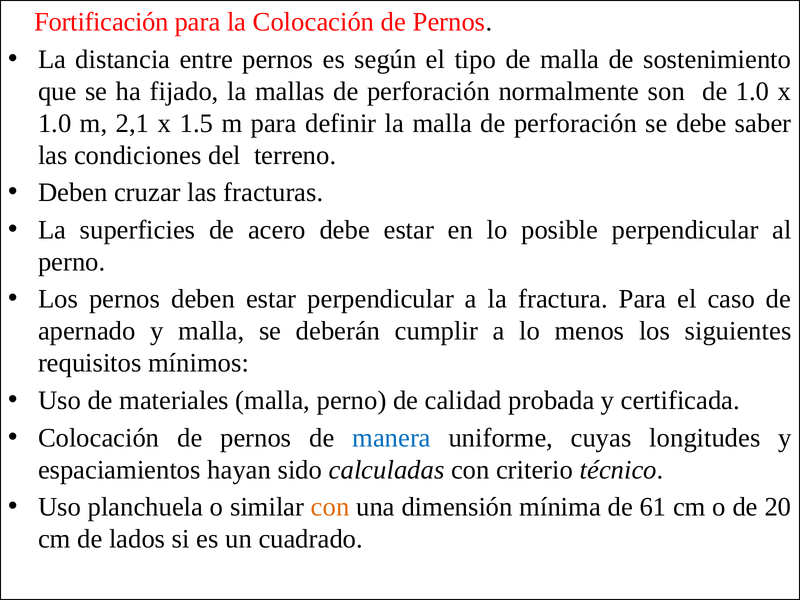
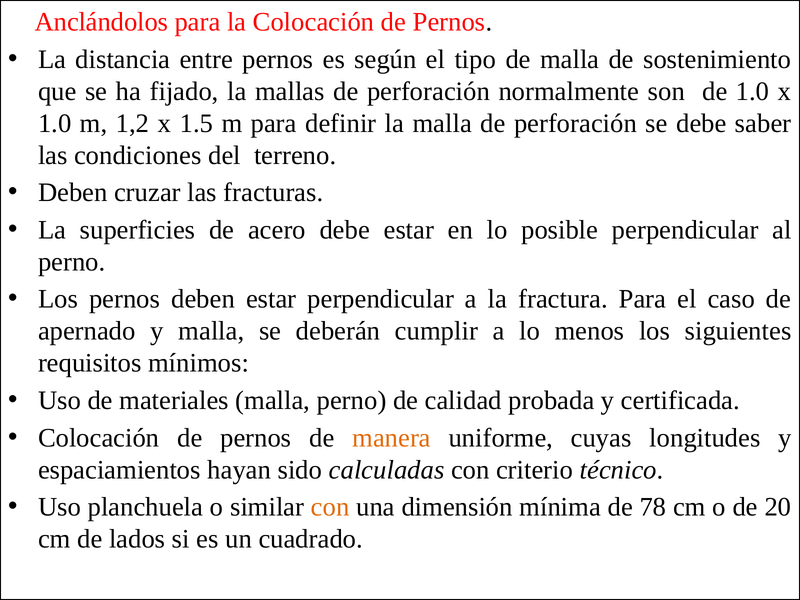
Fortificación: Fortificación -> Anclándolos (101, 22)
2,1: 2,1 -> 1,2 (133, 123)
manera colour: blue -> orange (392, 438)
61: 61 -> 78 (653, 507)
